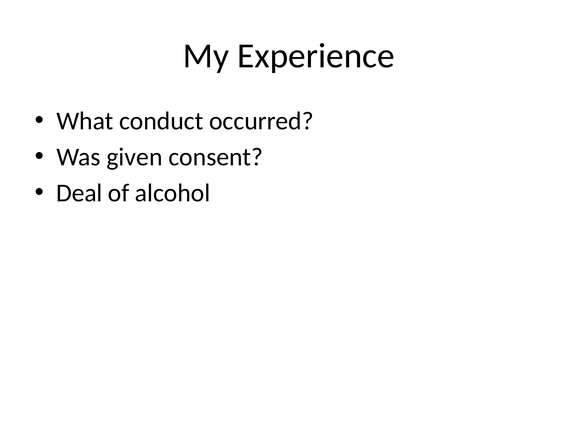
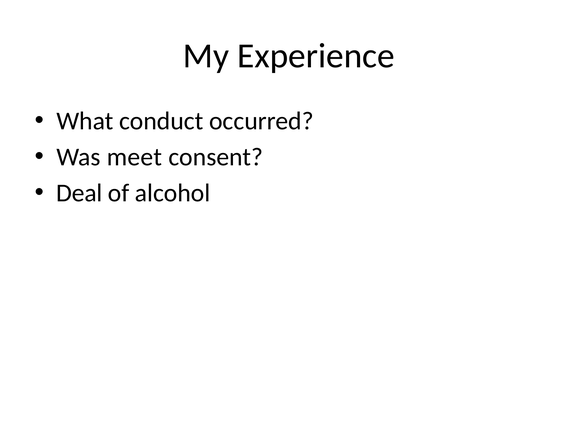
given: given -> meet (134, 157)
